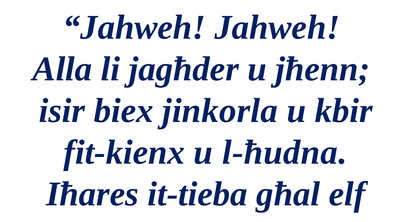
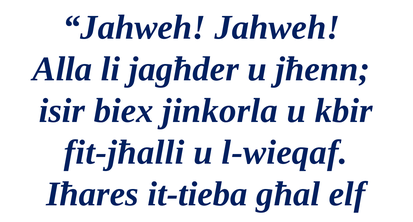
fit-kienx: fit-kienx -> fit-jħalli (124, 153)
l-ħudna: l-ħudna -> l-wieqaf (285, 153)
